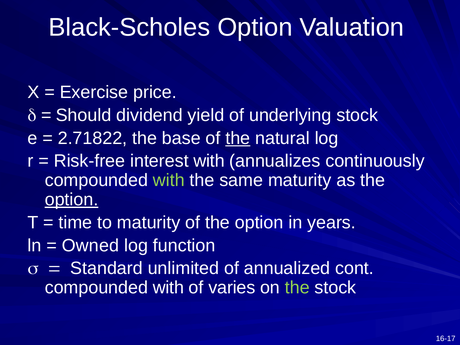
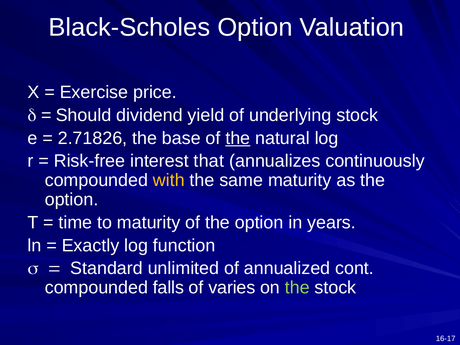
2.71822: 2.71822 -> 2.71826 (93, 138)
interest with: with -> that (209, 161)
with colour: light green -> yellow (169, 180)
option underline: present -> none (72, 200)
Owned: Owned -> Exactly (90, 245)
with: with -> falls (168, 288)
